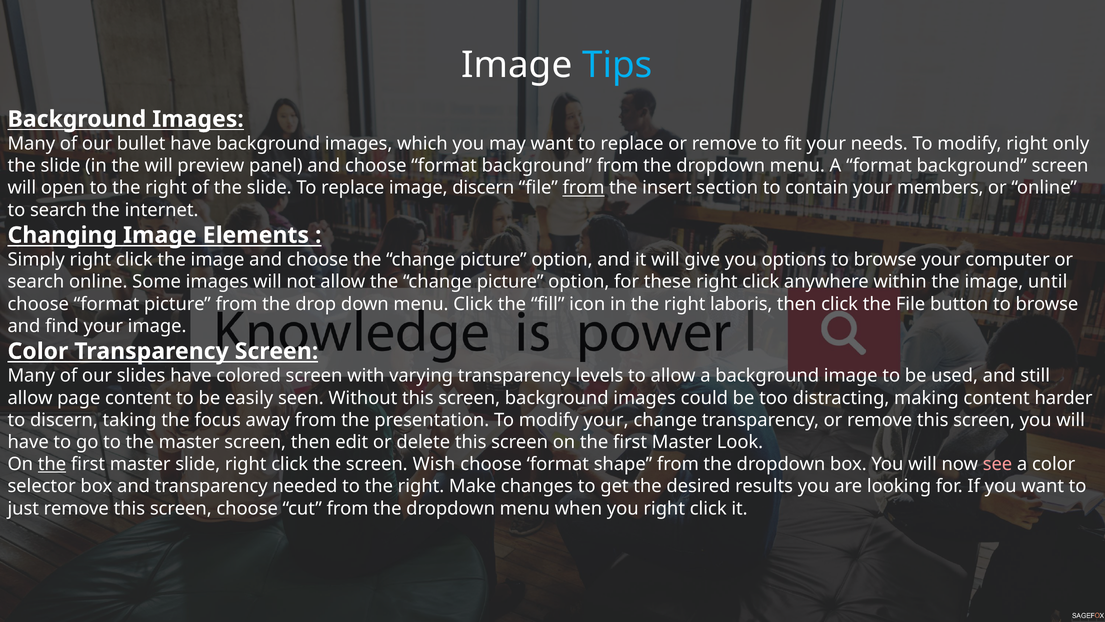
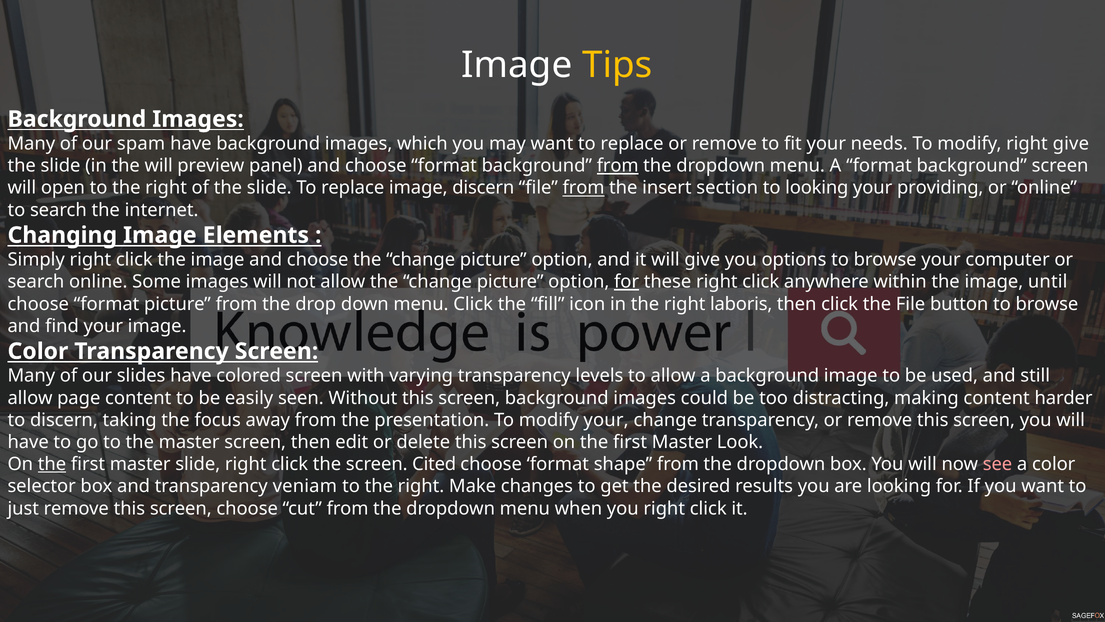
Tips colour: light blue -> yellow (617, 65)
bullet: bullet -> spam (141, 144)
right only: only -> give (1071, 144)
from underline: none -> present (618, 166)
to contain: contain -> looking (817, 188)
members: members -> providing (940, 188)
for underline: none -> present (627, 282)
Wish: Wish -> Cited (434, 464)
needed: needed -> veniam (305, 486)
